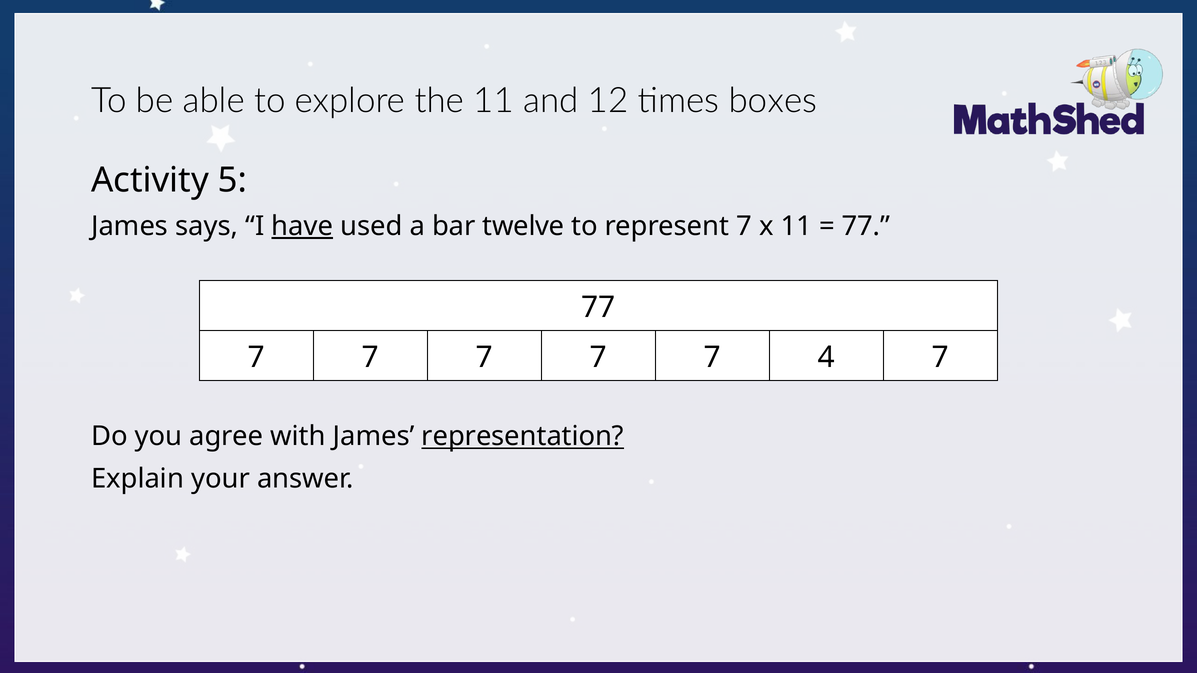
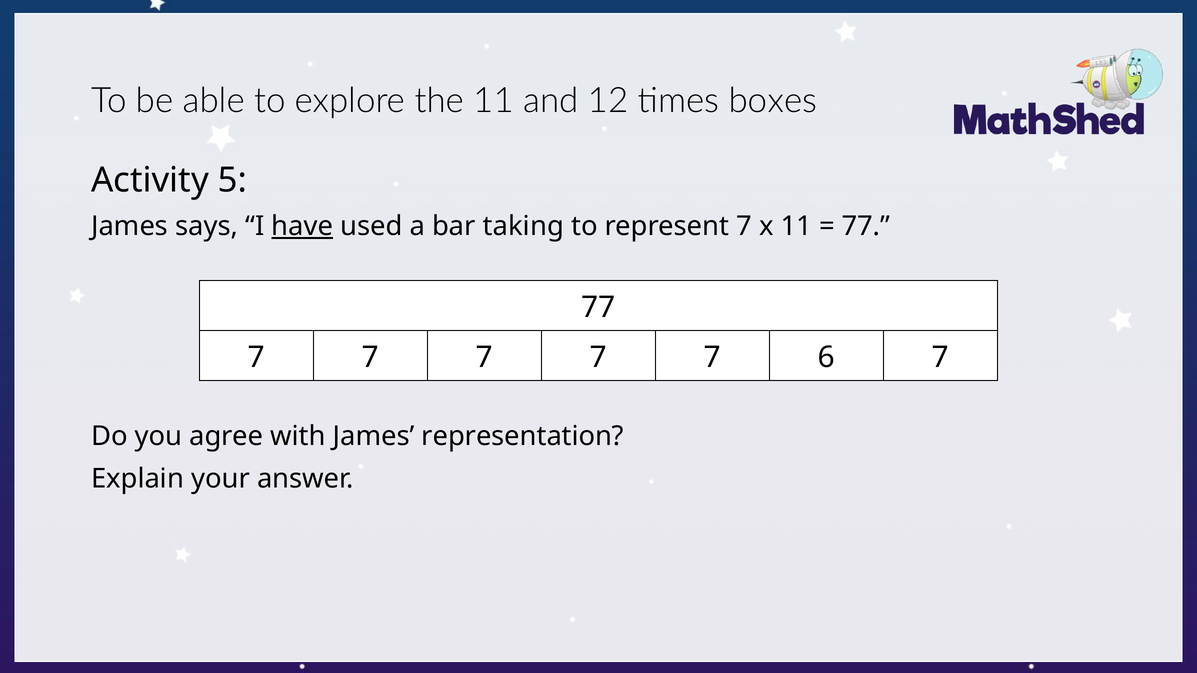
twelve: twelve -> taking (523, 226)
4: 4 -> 6 (826, 357)
representation underline: present -> none (523, 437)
